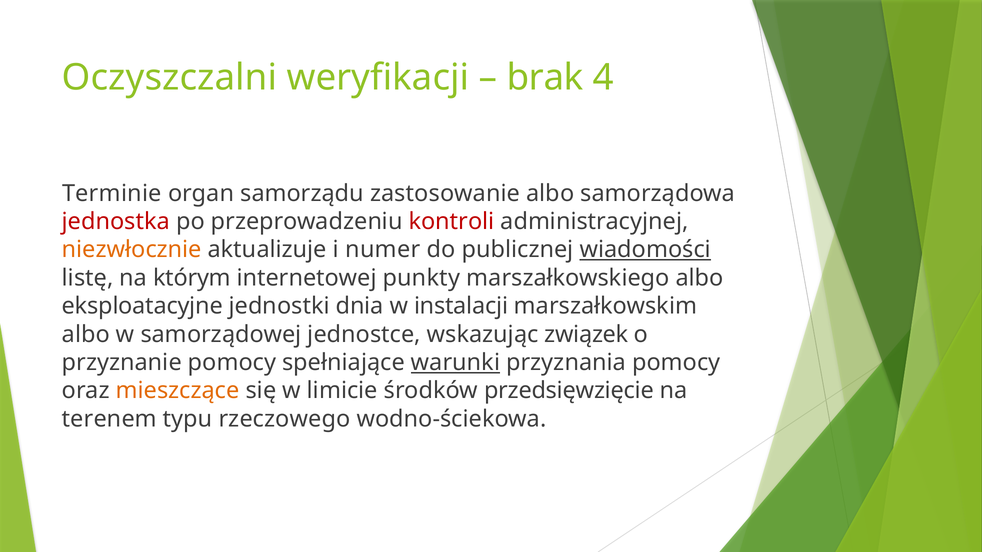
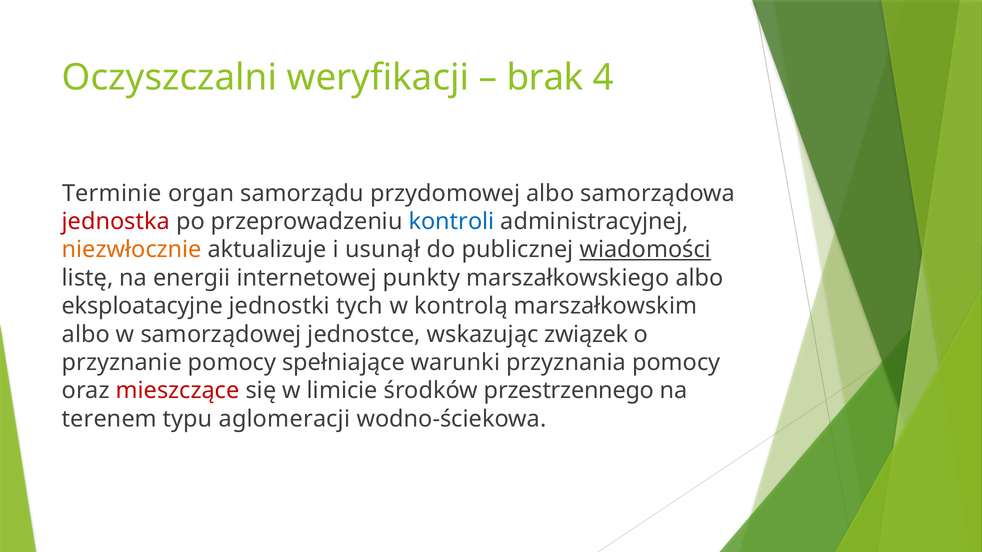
zastosowanie: zastosowanie -> przydomowej (445, 193)
kontroli colour: red -> blue (452, 222)
numer: numer -> usunął (383, 250)
którym: którym -> energii (192, 278)
dnia: dnia -> tych (360, 306)
instalacji: instalacji -> kontrolą (461, 306)
warunki underline: present -> none (456, 363)
mieszczące colour: orange -> red (178, 391)
przedsięwzięcie: przedsięwzięcie -> przestrzennego (569, 391)
rzeczowego: rzeczowego -> aglomeracji (284, 419)
